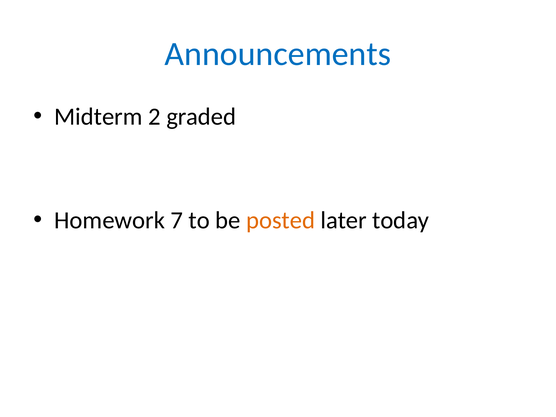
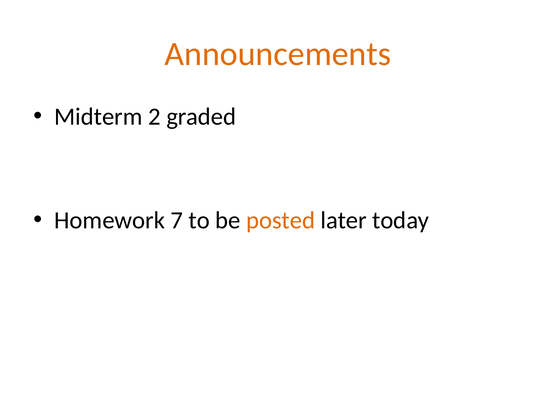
Announcements colour: blue -> orange (278, 54)
